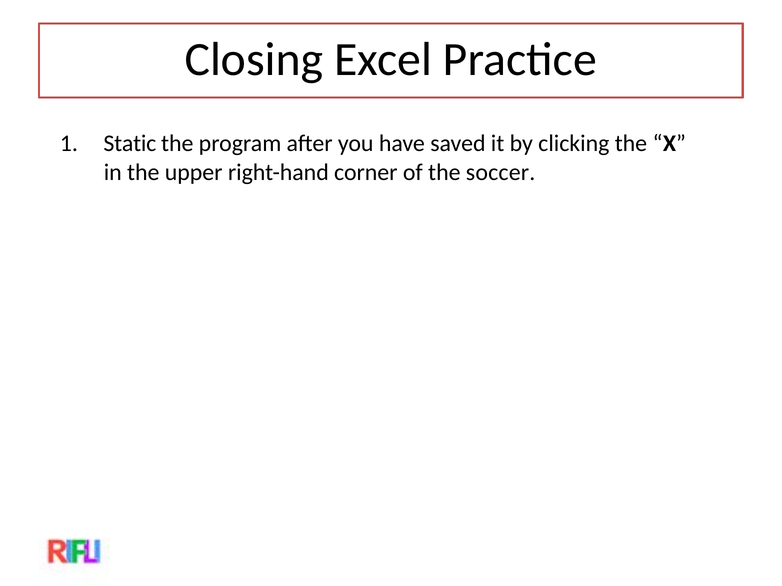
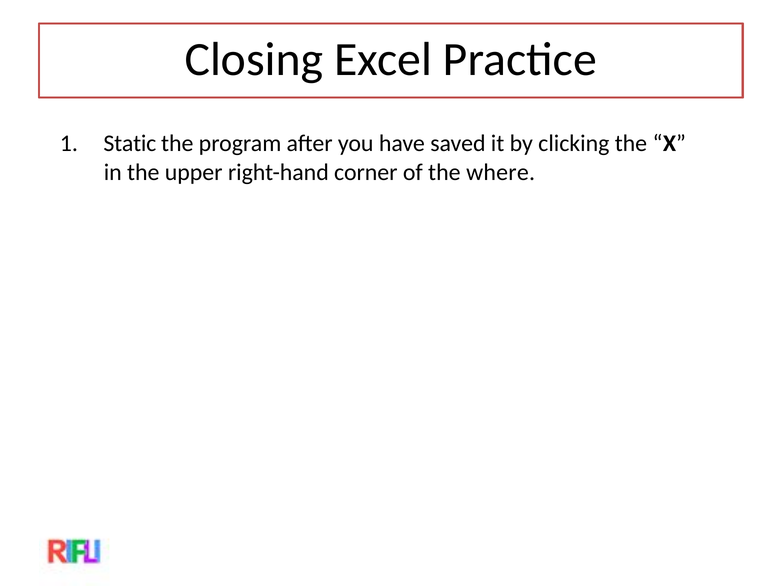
soccer: soccer -> where (501, 172)
